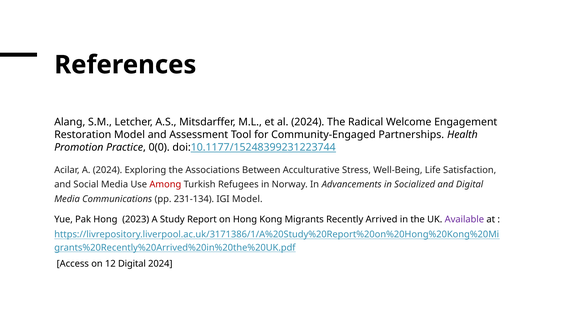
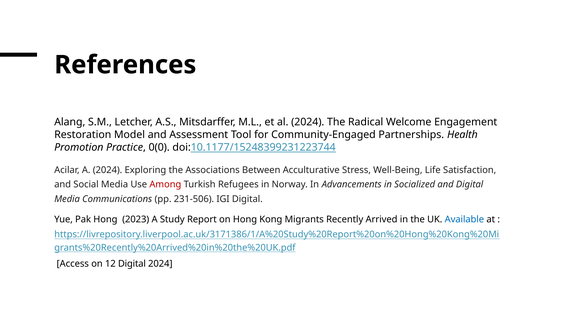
231-134: 231-134 -> 231-506 (194, 199)
IGI Model: Model -> Digital (247, 199)
Available colour: purple -> blue (464, 219)
